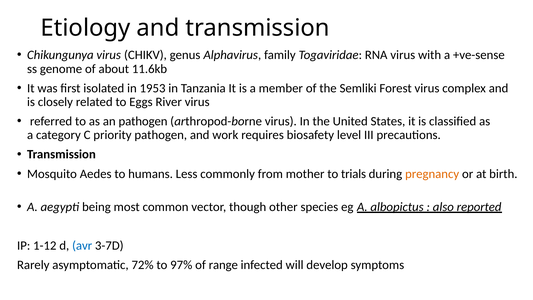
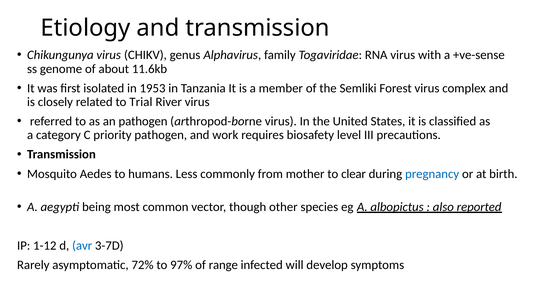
Eggs: Eggs -> Trial (141, 102)
trials: trials -> clear (354, 174)
pregnancy colour: orange -> blue (432, 174)
